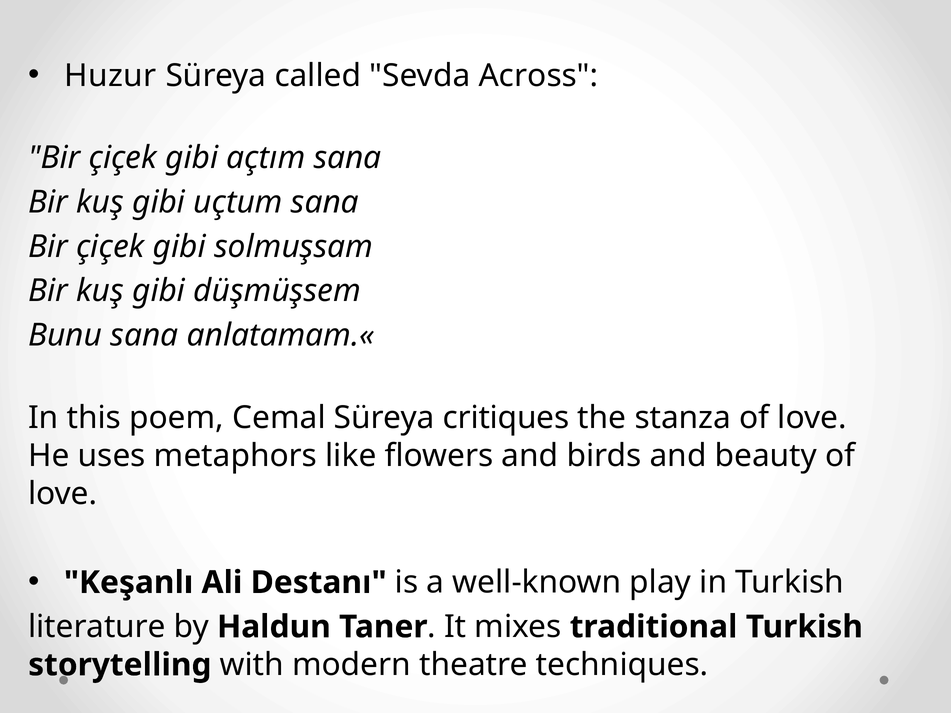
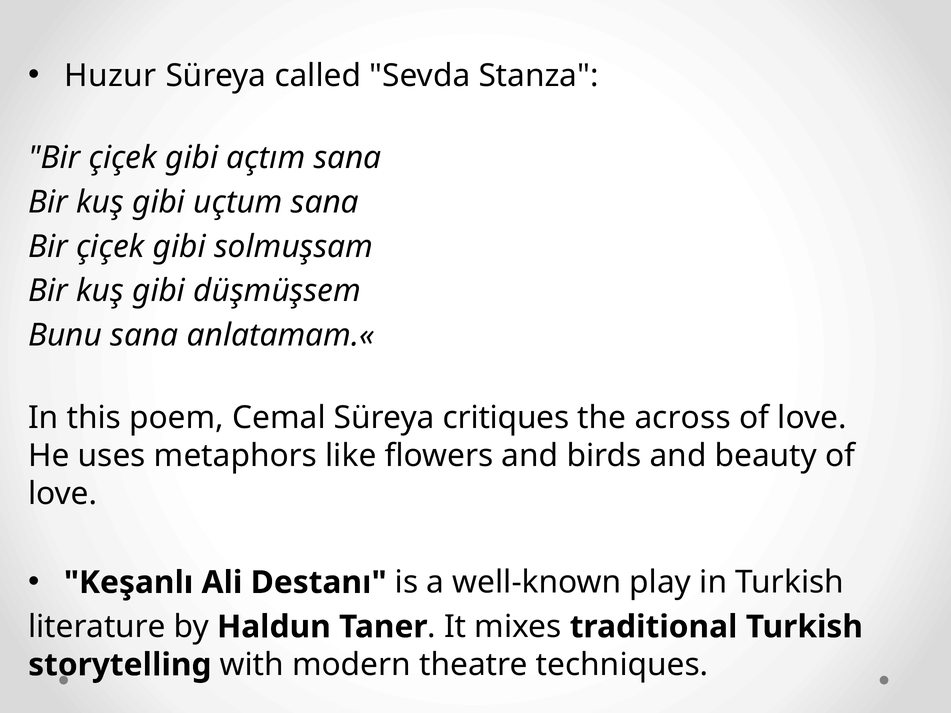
Across: Across -> Stanza (539, 76)
stanza: stanza -> across (683, 418)
